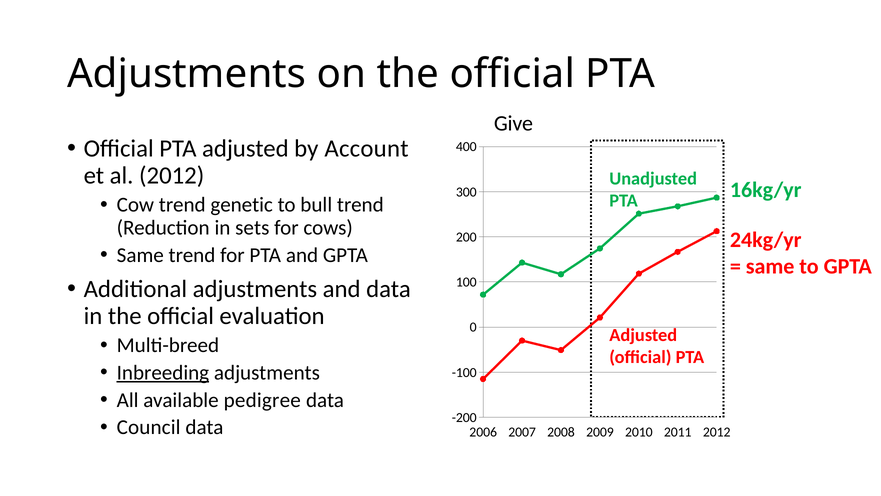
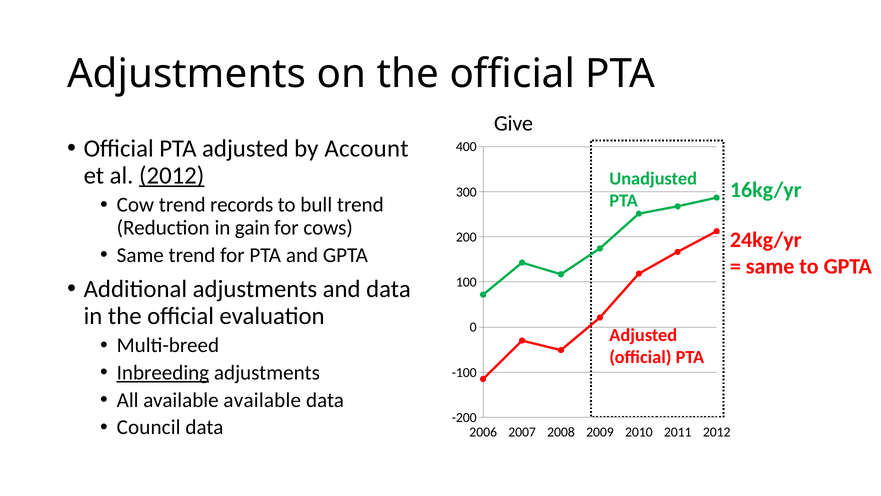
2012 underline: none -> present (172, 175)
genetic: genetic -> records (242, 205)
sets: sets -> gain (252, 227)
available pedigree: pedigree -> available (262, 400)
